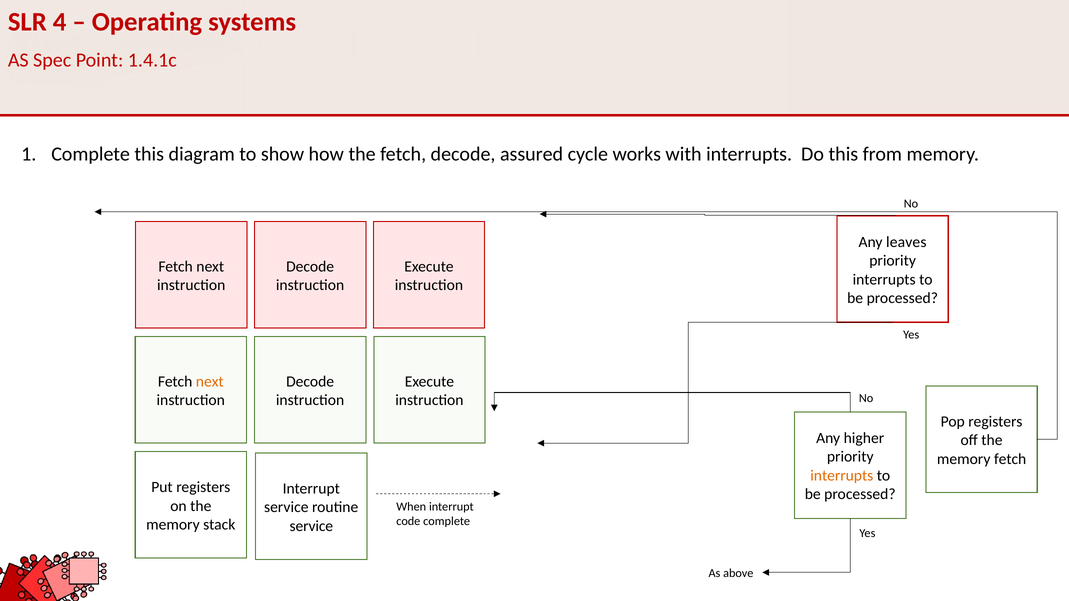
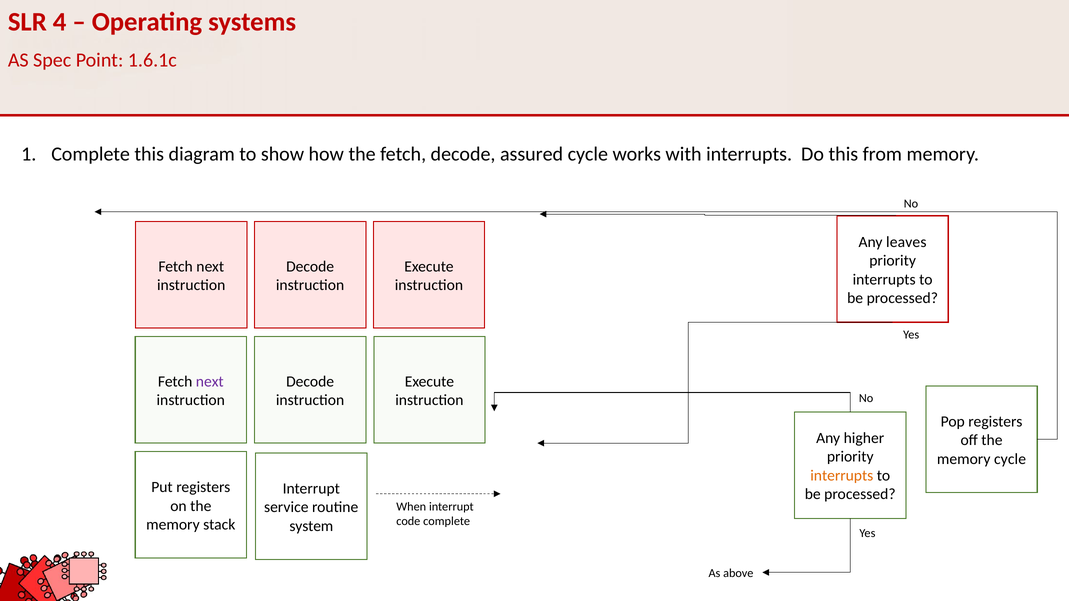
1.4.1c: 1.4.1c -> 1.6.1c (152, 60)
next colour: orange -> purple (210, 382)
memory fetch: fetch -> cycle (1010, 459)
service: service -> system (311, 526)
